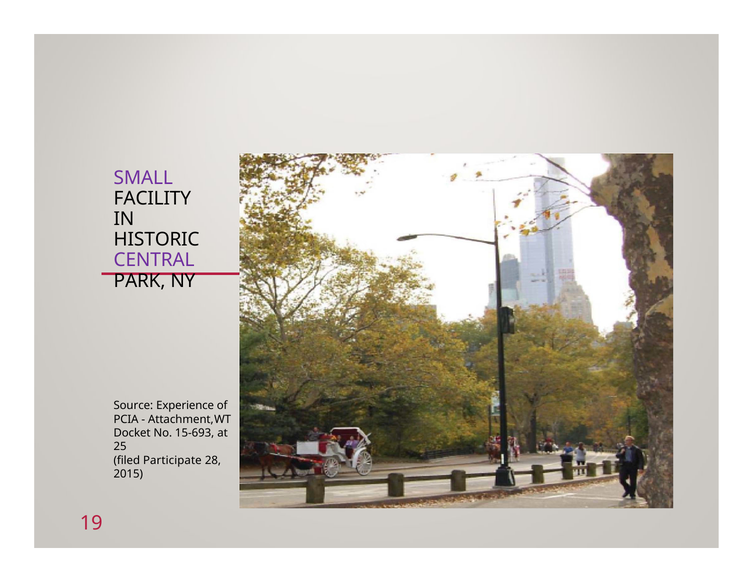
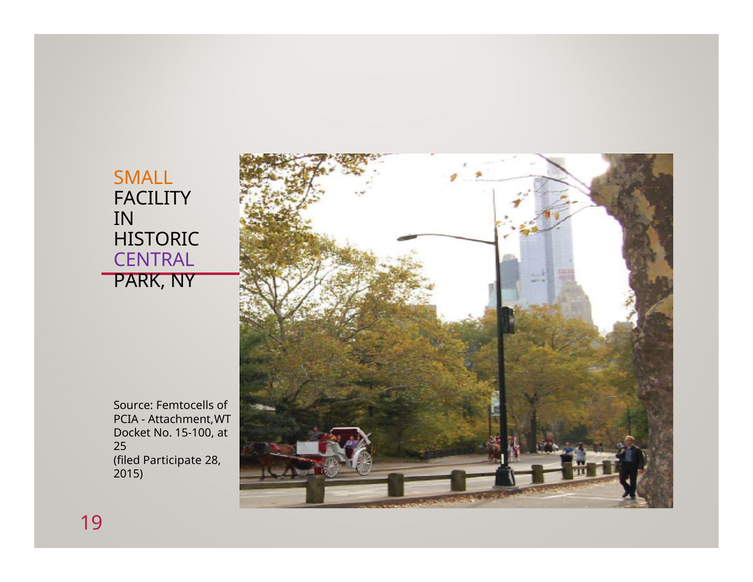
SMALL colour: purple -> orange (143, 178)
Experience: Experience -> Femtocells (185, 406)
15-693: 15-693 -> 15-100 (195, 433)
